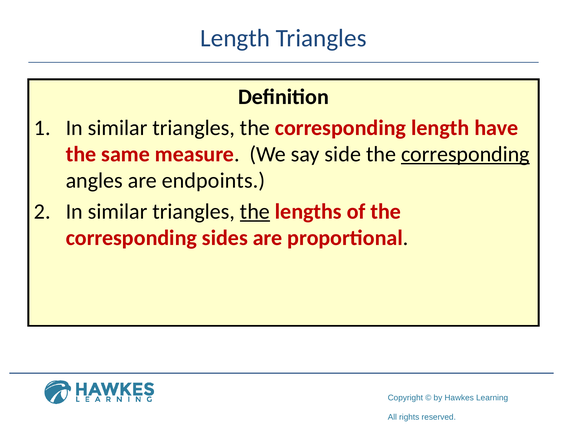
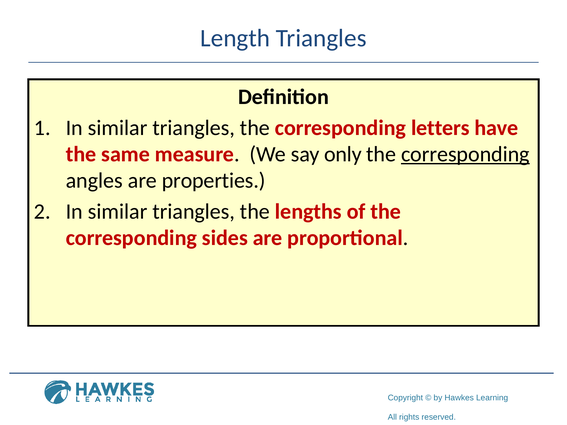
corresponding length: length -> letters (440, 128)
side: side -> only (343, 154)
endpoints: endpoints -> properties (214, 181)
the underline: present -> none (255, 212)
